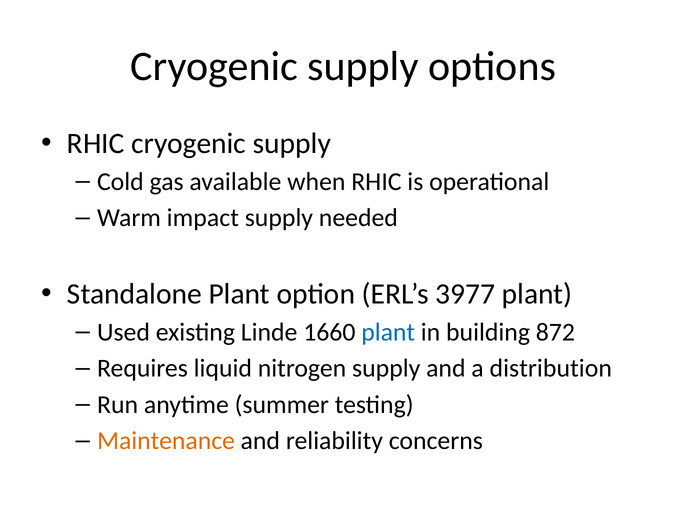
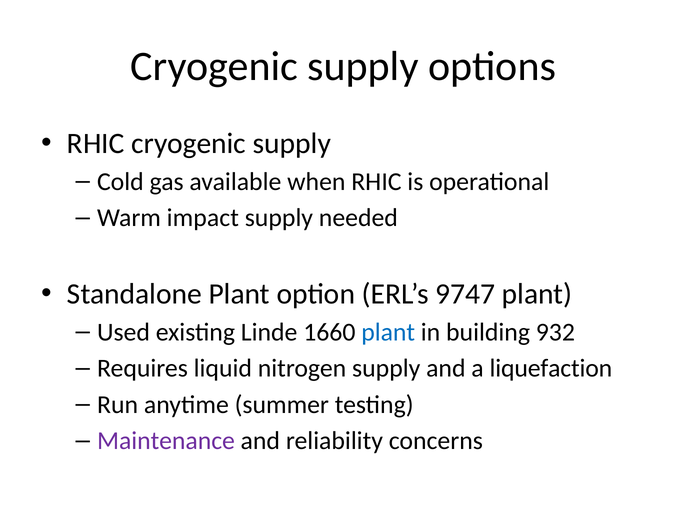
3977: 3977 -> 9747 (465, 294)
872: 872 -> 932 (555, 332)
distribution: distribution -> liquefaction (551, 369)
Maintenance colour: orange -> purple (166, 441)
